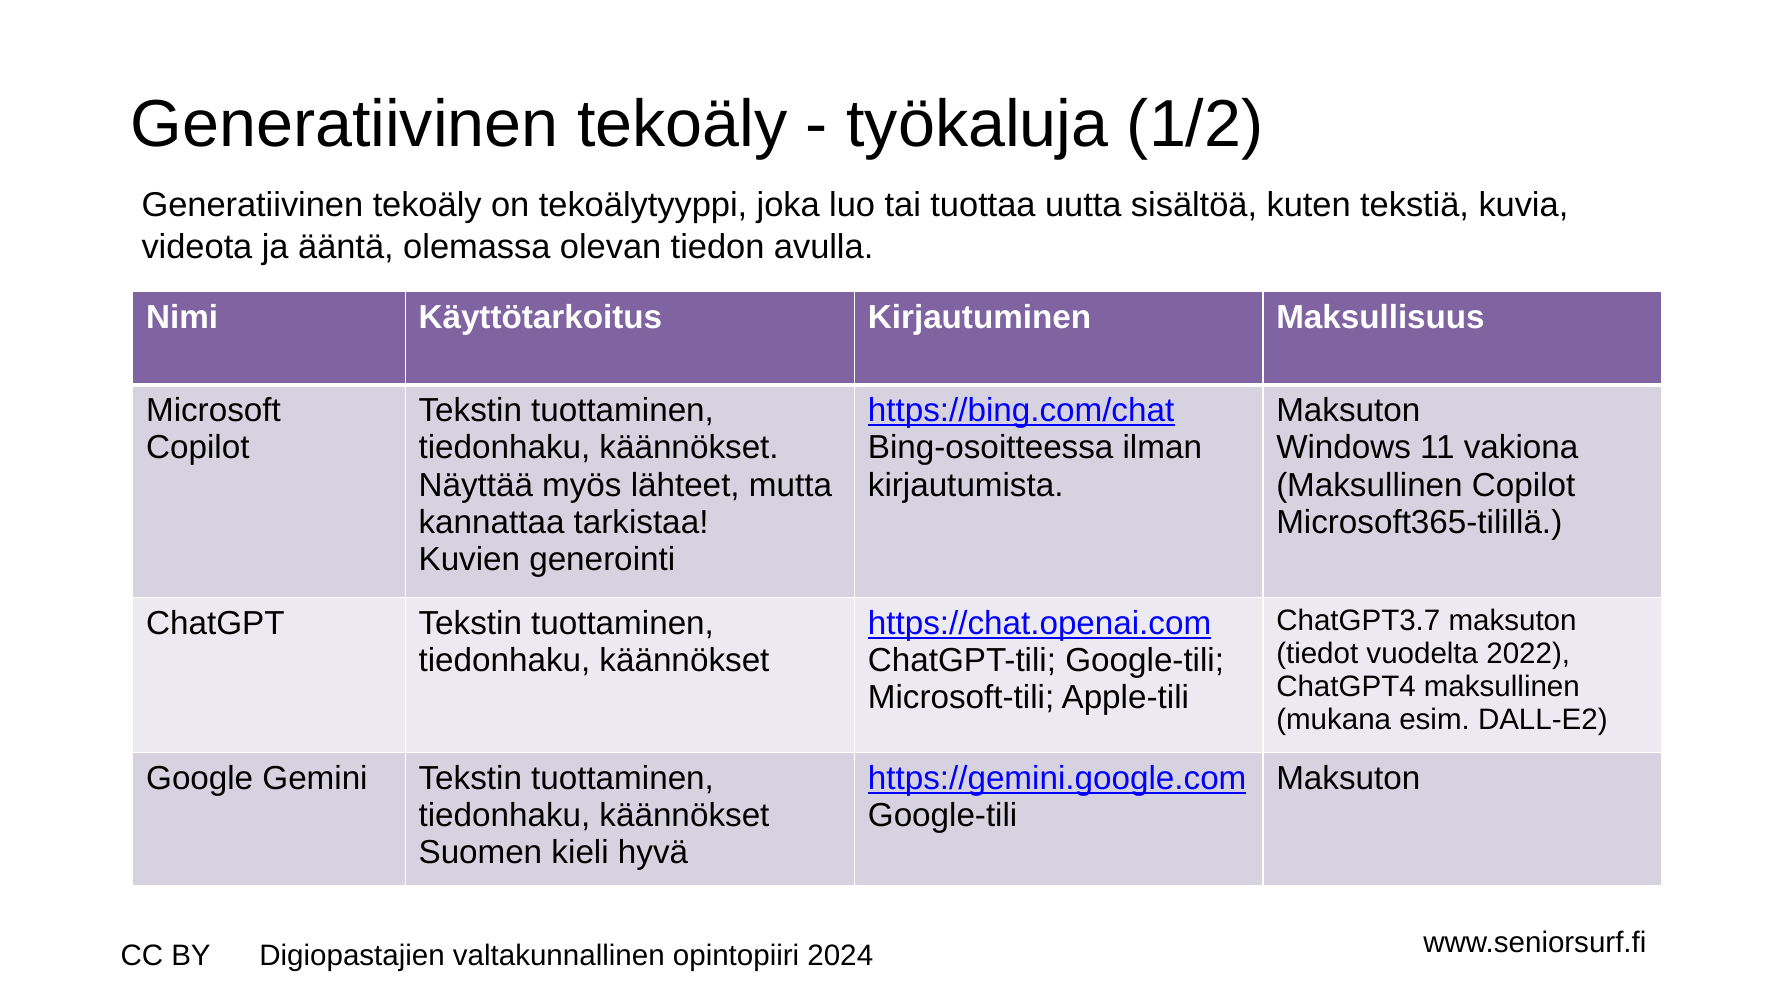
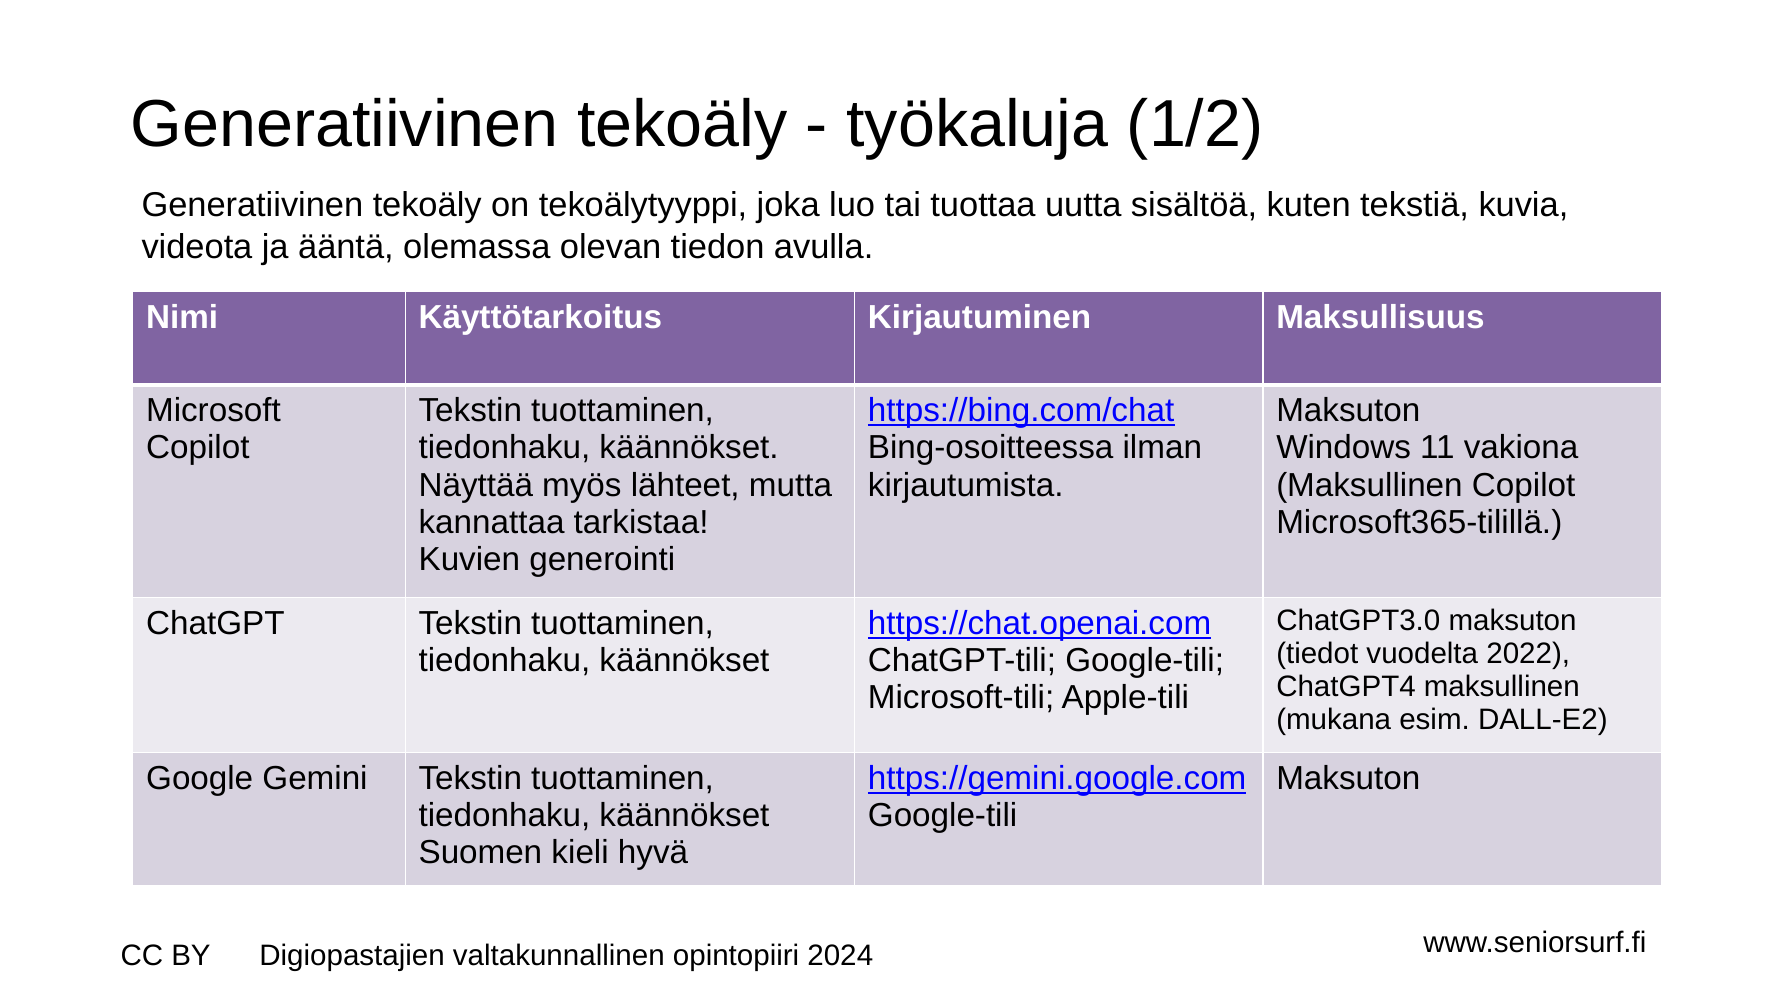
ChatGPT3.7: ChatGPT3.7 -> ChatGPT3.0 (1358, 621)
